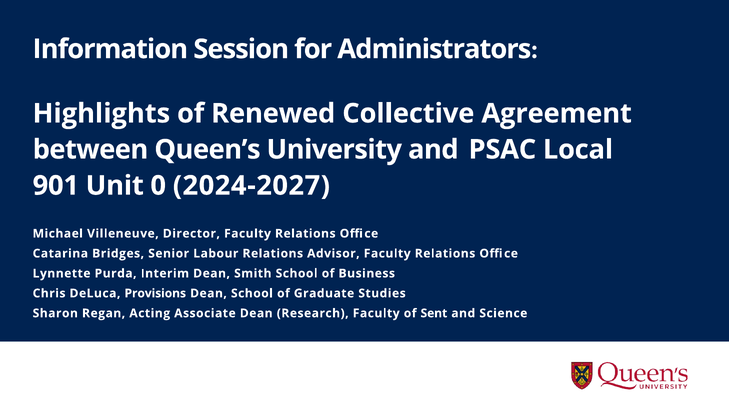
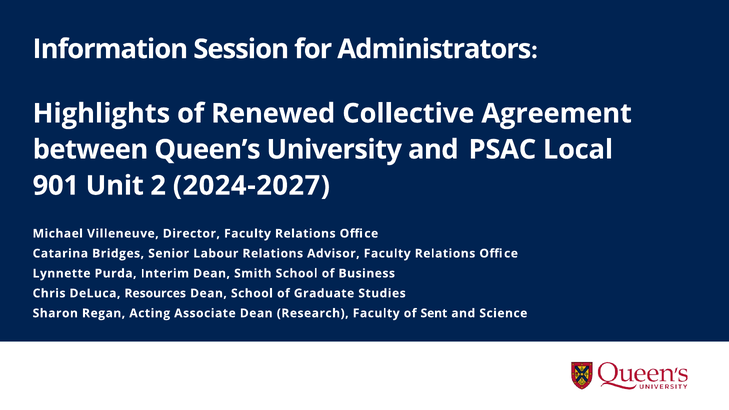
0: 0 -> 2 (158, 186)
Provisions: Provisions -> Resources (155, 293)
